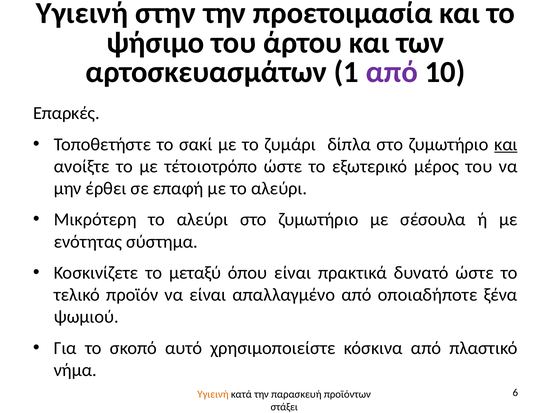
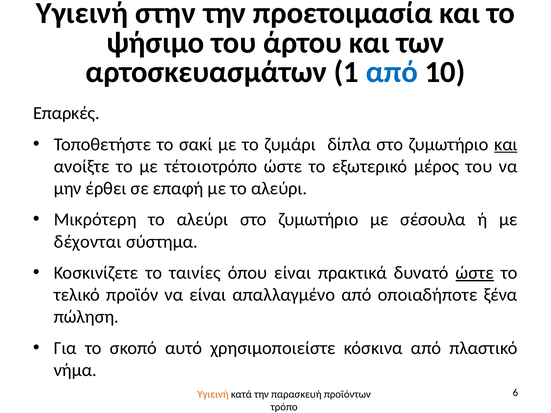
από colour: purple -> blue (392, 72)
ενότητας: ενότητας -> δέχονται (88, 242)
μεταξύ: μεταξύ -> ταινίες (195, 273)
ώστε underline: none -> present (475, 273)
ψωμιού: ψωμιού -> πώληση (86, 317)
στάξει: στάξει -> τρόπο (284, 407)
